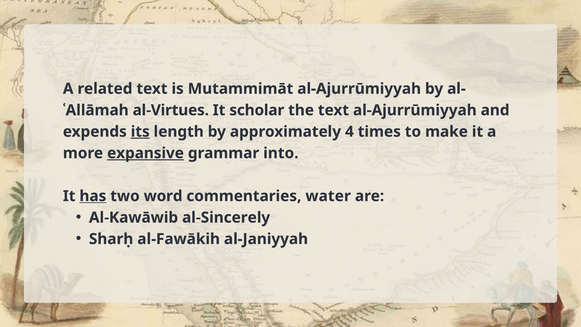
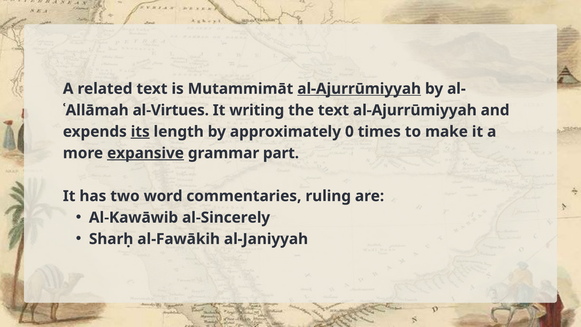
al-Ajurrūmiyyah underline: none -> present (359, 89)
scholar: scholar -> writing (257, 110)
4: 4 -> 0 (349, 132)
into: into -> part (281, 153)
has underline: present -> none (93, 196)
water: water -> ruling (328, 196)
